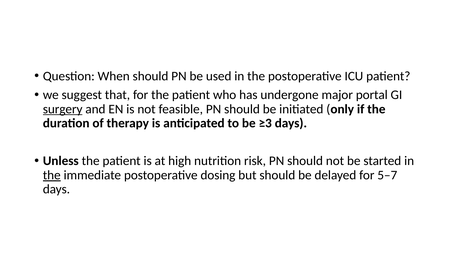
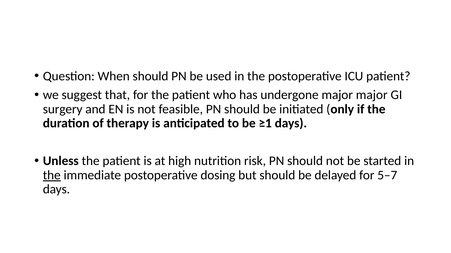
major portal: portal -> major (372, 95)
surgery underline: present -> none (63, 109)
≥3: ≥3 -> ≥1 (265, 124)
